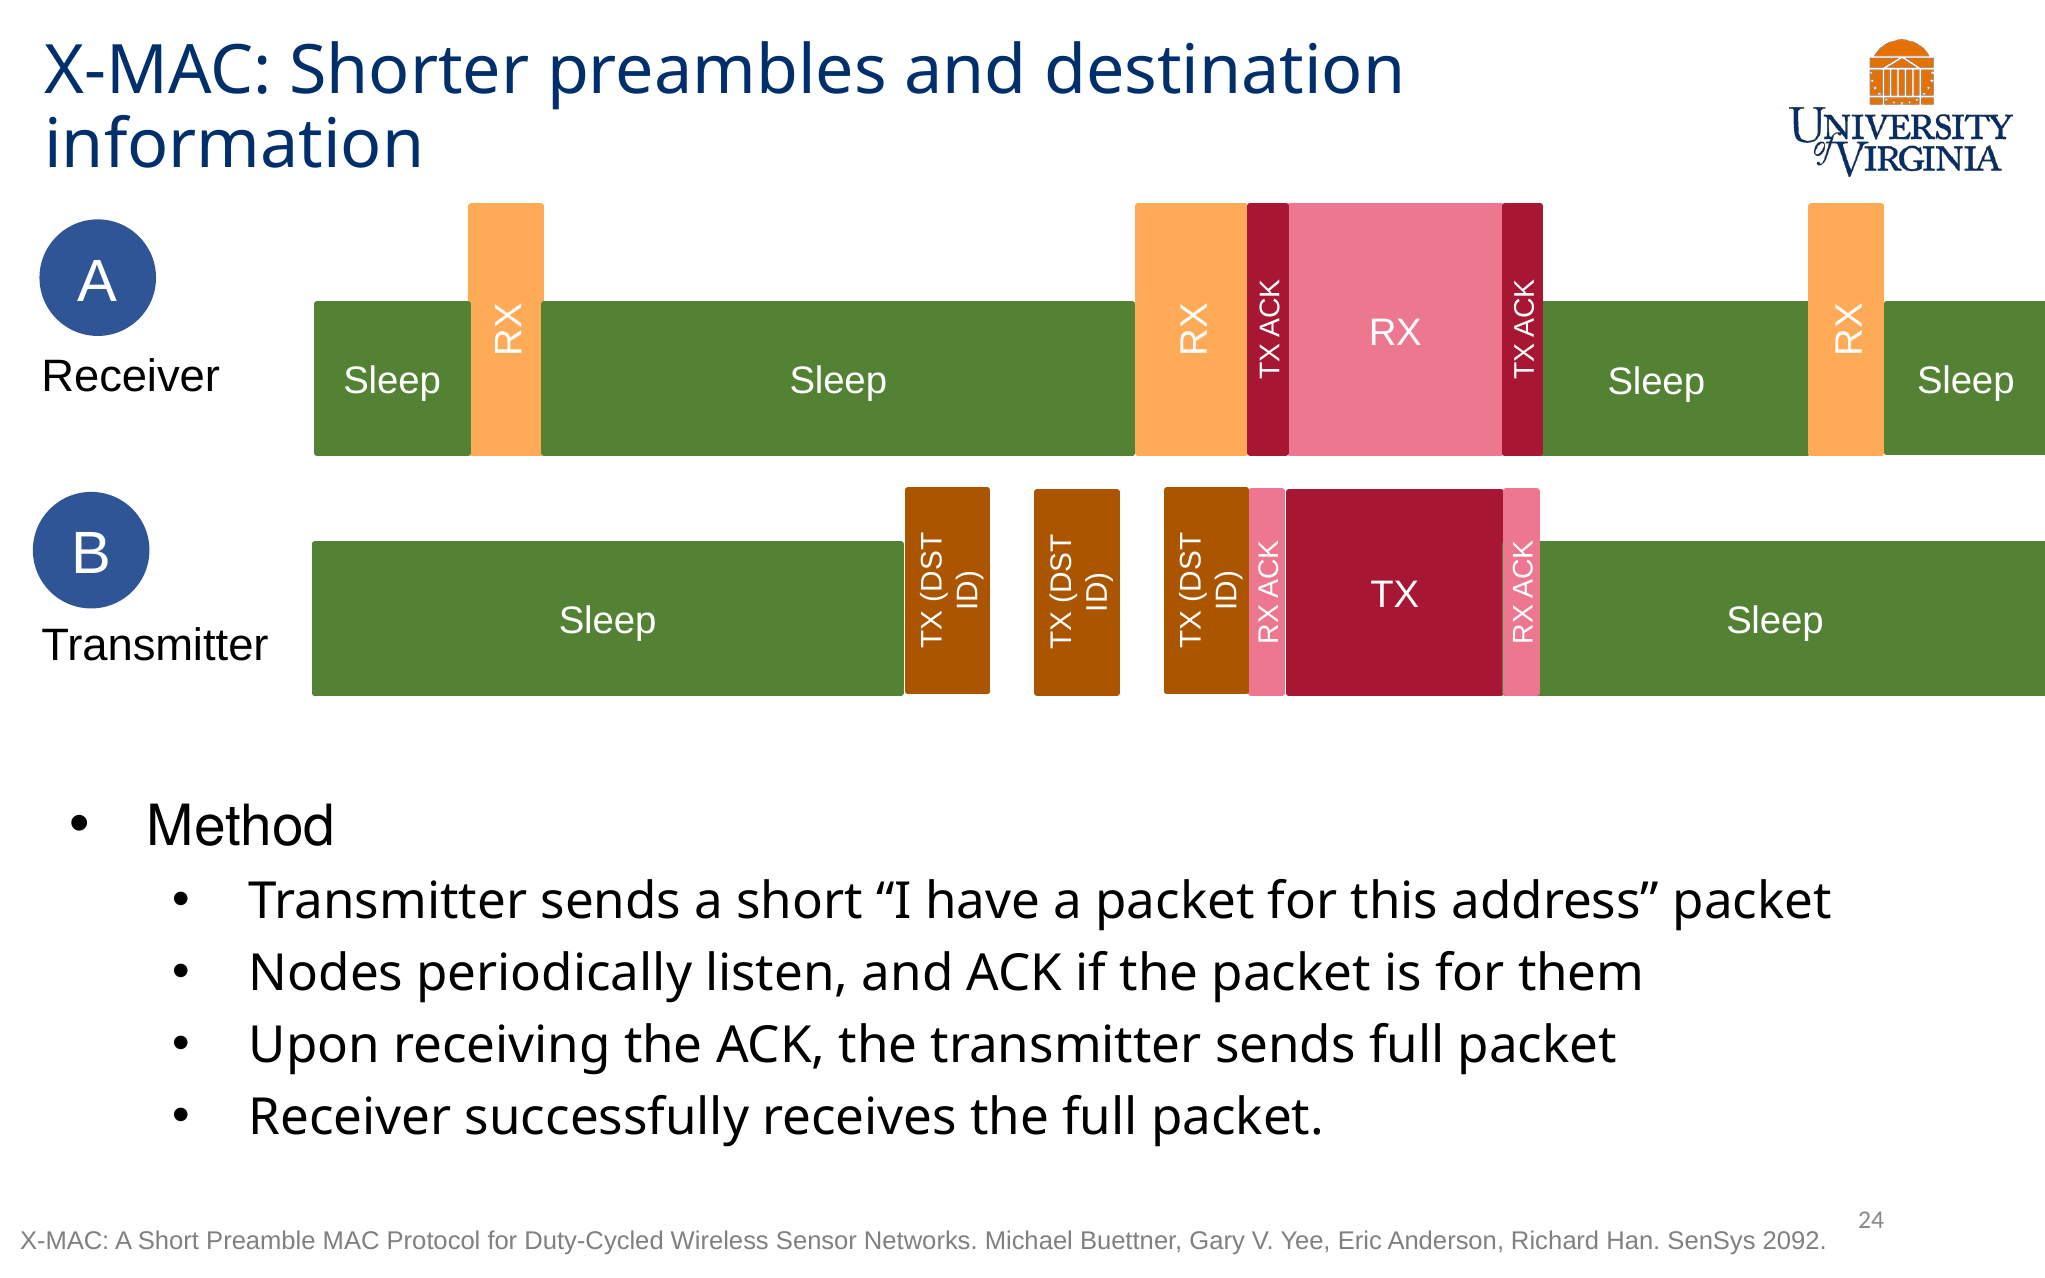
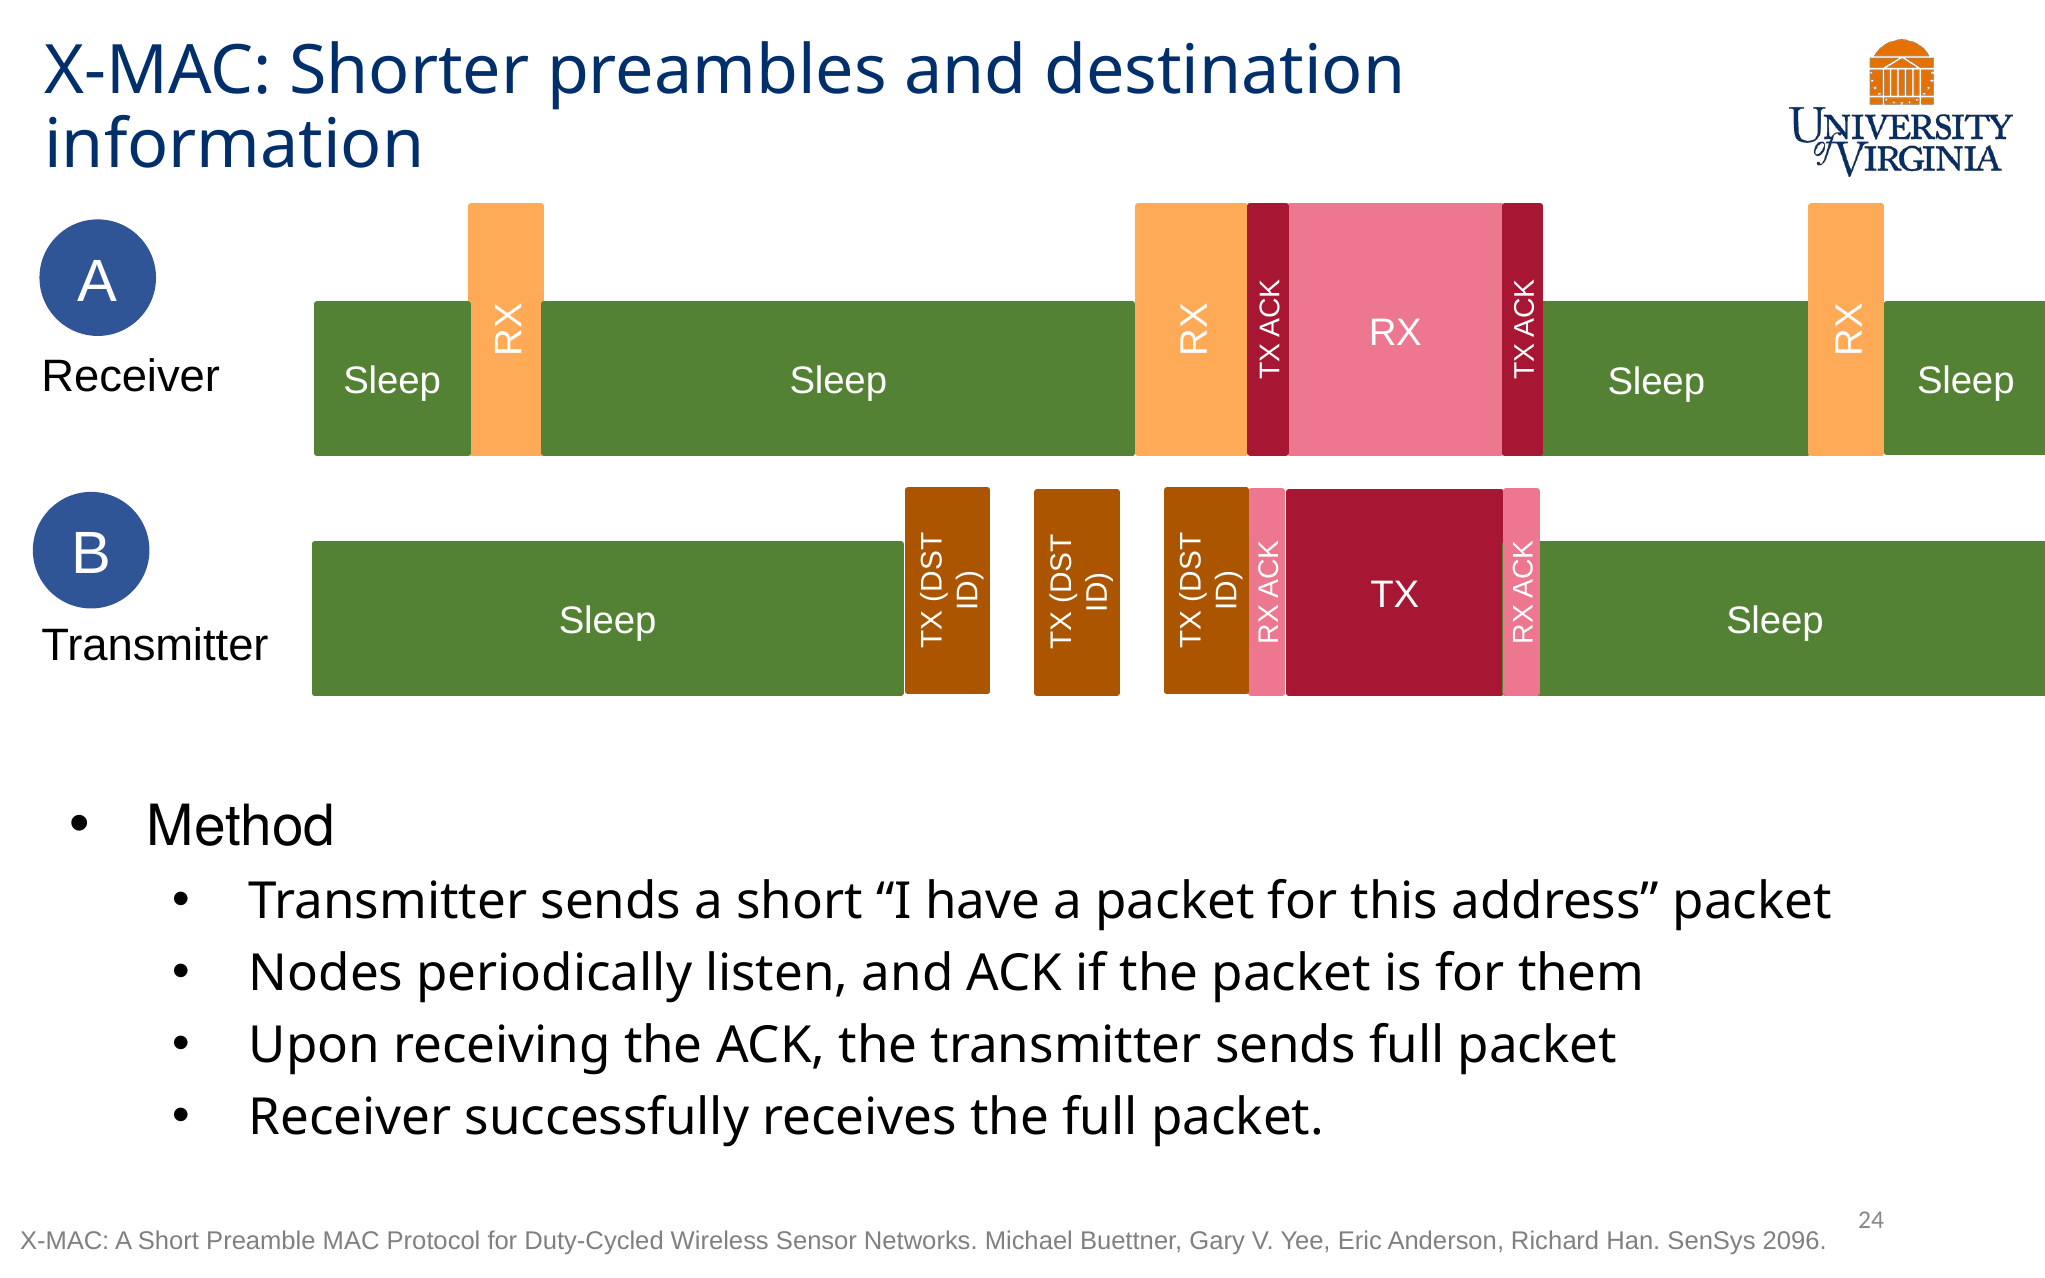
2092: 2092 -> 2096 (1795, 1242)
